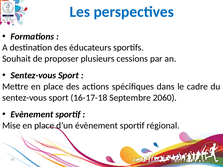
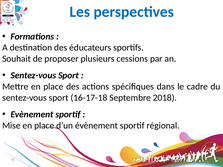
2060: 2060 -> 2018 (165, 98)
